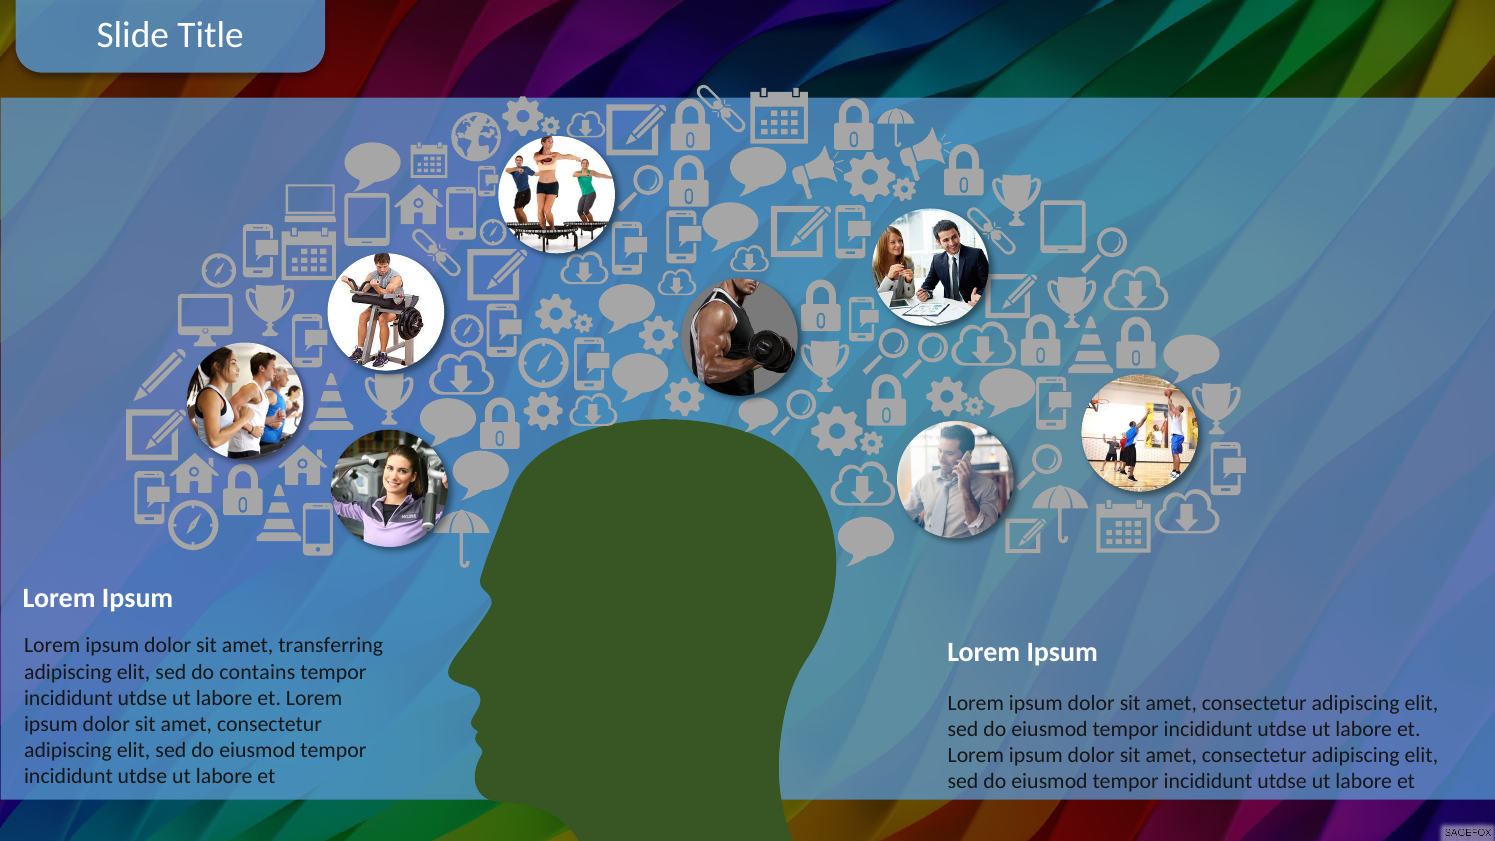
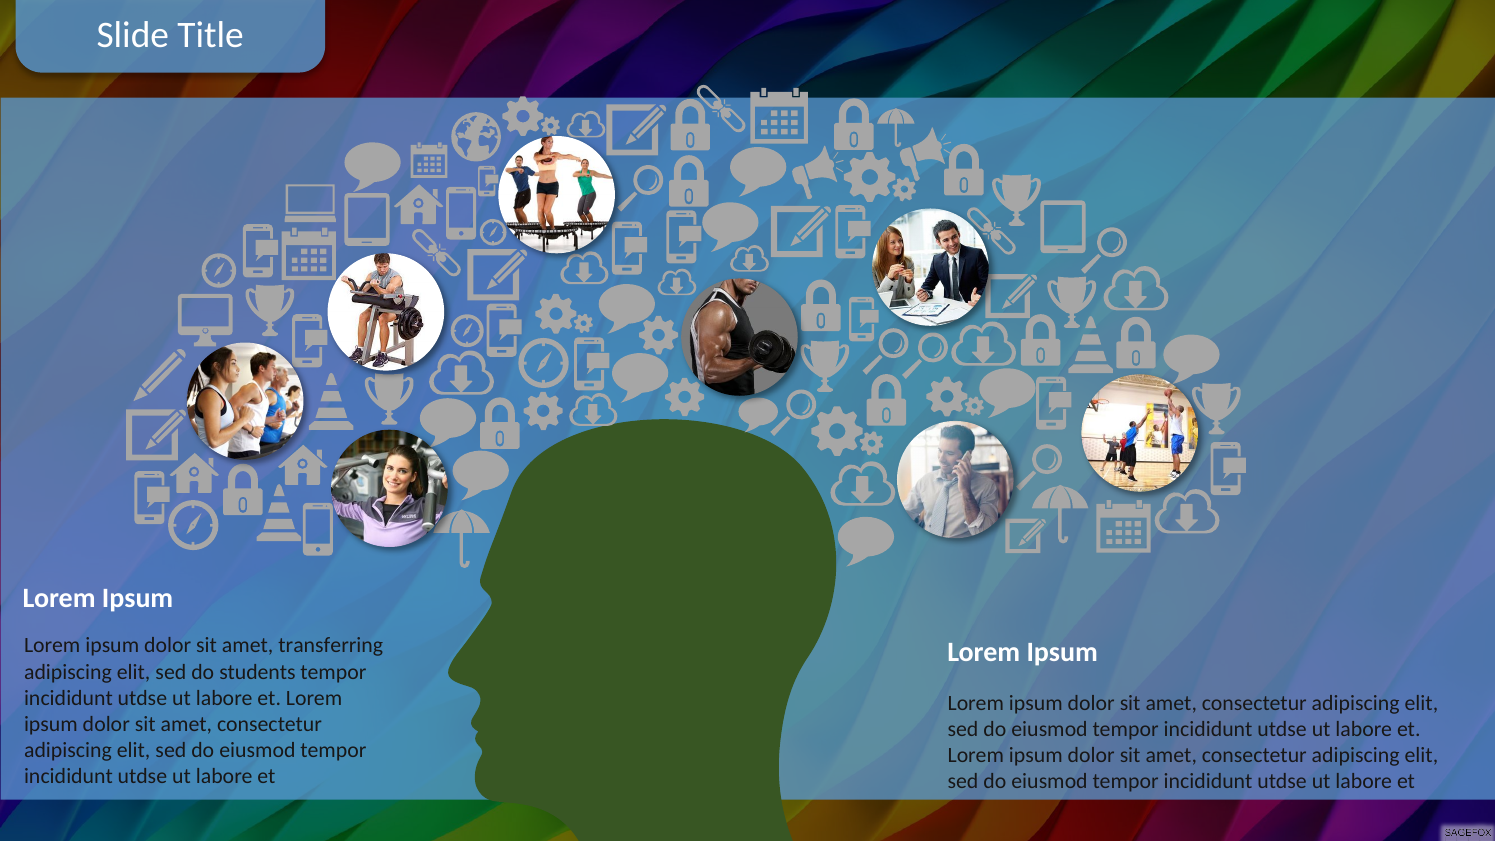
contains: contains -> students (257, 672)
